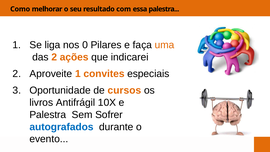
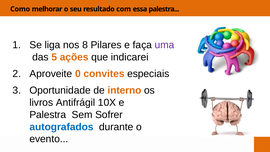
0: 0 -> 8 (85, 45)
uma colour: orange -> purple (165, 45)
das 2: 2 -> 5 (54, 57)
Aproveite 1: 1 -> 0 (78, 74)
cursos: cursos -> interno (124, 90)
